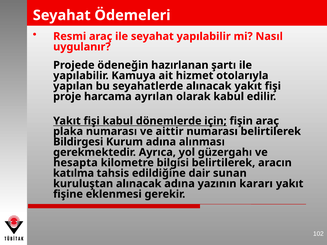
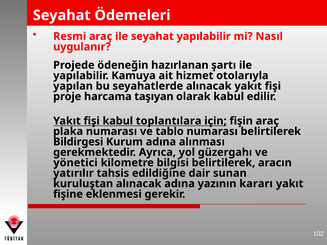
ayrılan: ayrılan -> taşıyan (154, 97)
dönemlerde: dönemlerde -> toplantılara (169, 121)
aittir: aittir -> tablo (170, 131)
hesapta: hesapta -> yönetici (75, 163)
katılma: katılma -> yatırılır (73, 173)
